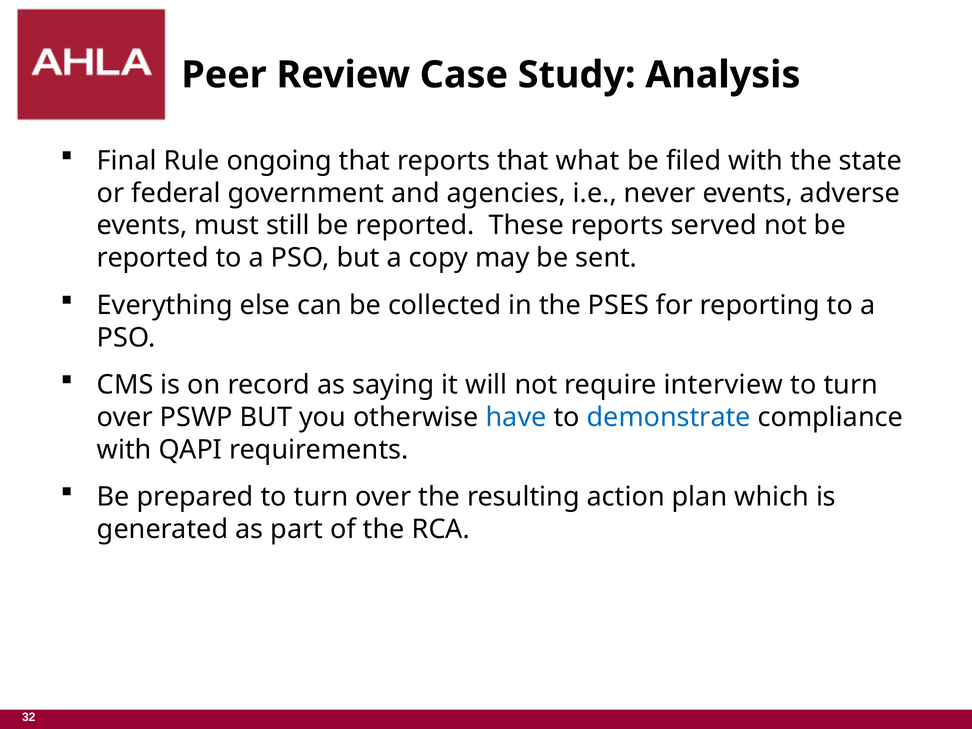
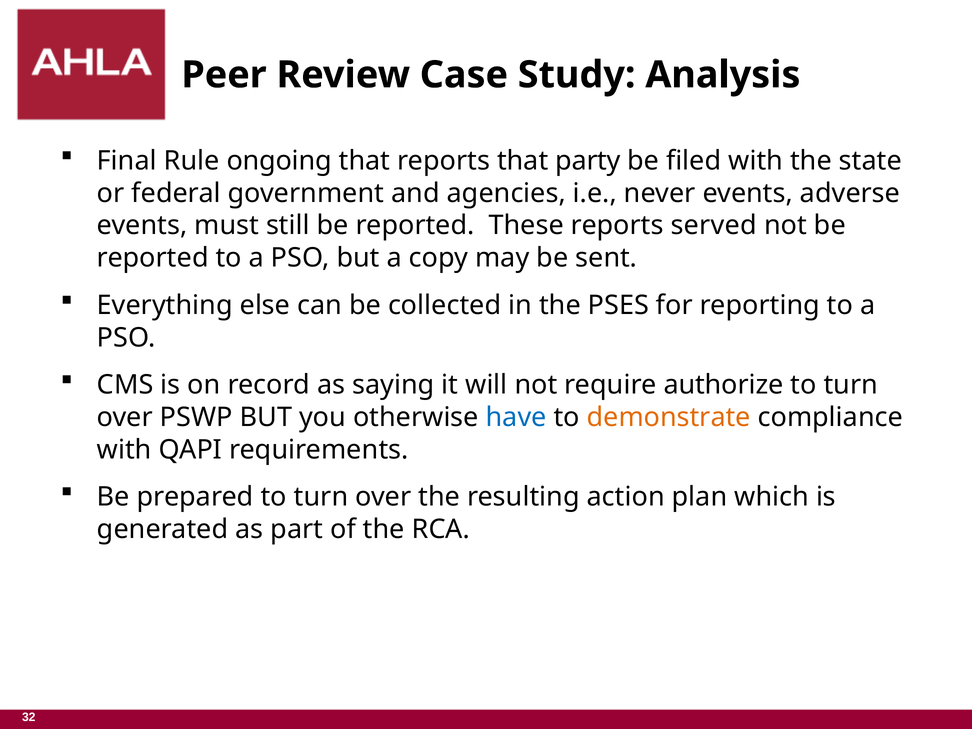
what: what -> party (588, 161)
interview: interview -> authorize (723, 385)
demonstrate colour: blue -> orange (669, 417)
